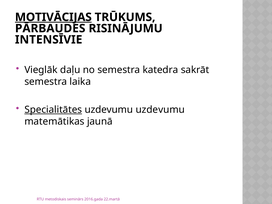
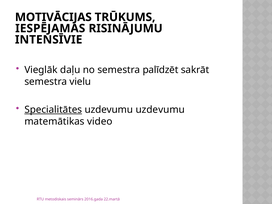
MOTIVĀCIJAS underline: present -> none (53, 17)
PĀRBAUDES: PĀRBAUDES -> IESPĒJAMAS (50, 28)
katedra: katedra -> palīdzēt (160, 70)
laika: laika -> vielu (80, 82)
jaunā: jaunā -> video (100, 122)
